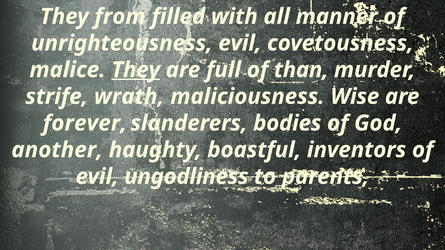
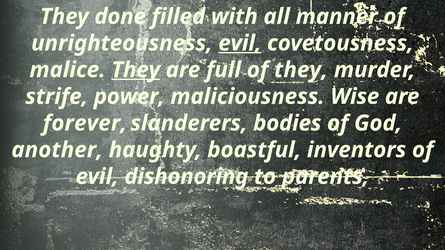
from: from -> done (120, 17)
evil underline: none -> present (240, 43)
of than: than -> they (301, 70)
wrath: wrath -> power (129, 97)
ungodliness: ungodliness -> dishonoring (186, 177)
